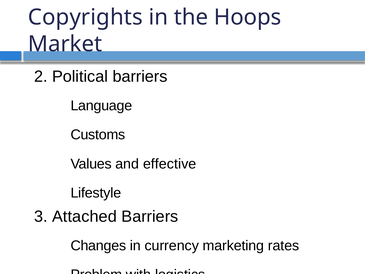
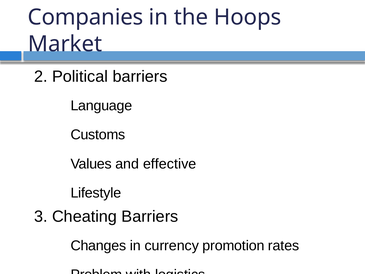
Copyrights: Copyrights -> Companies (85, 17)
Attached: Attached -> Cheating (84, 216)
marketing: marketing -> promotion (233, 245)
